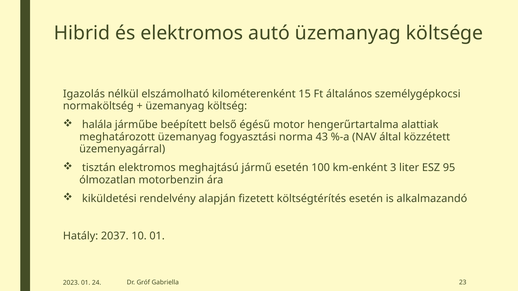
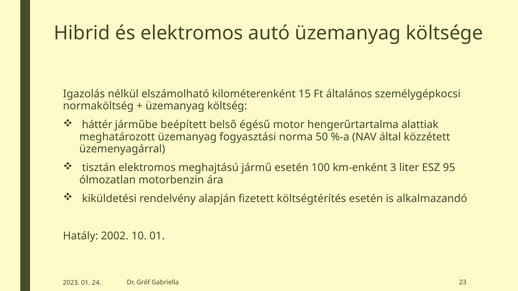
halála: halála -> háttér (97, 125)
43: 43 -> 50 (322, 137)
2037: 2037 -> 2002 (115, 236)
